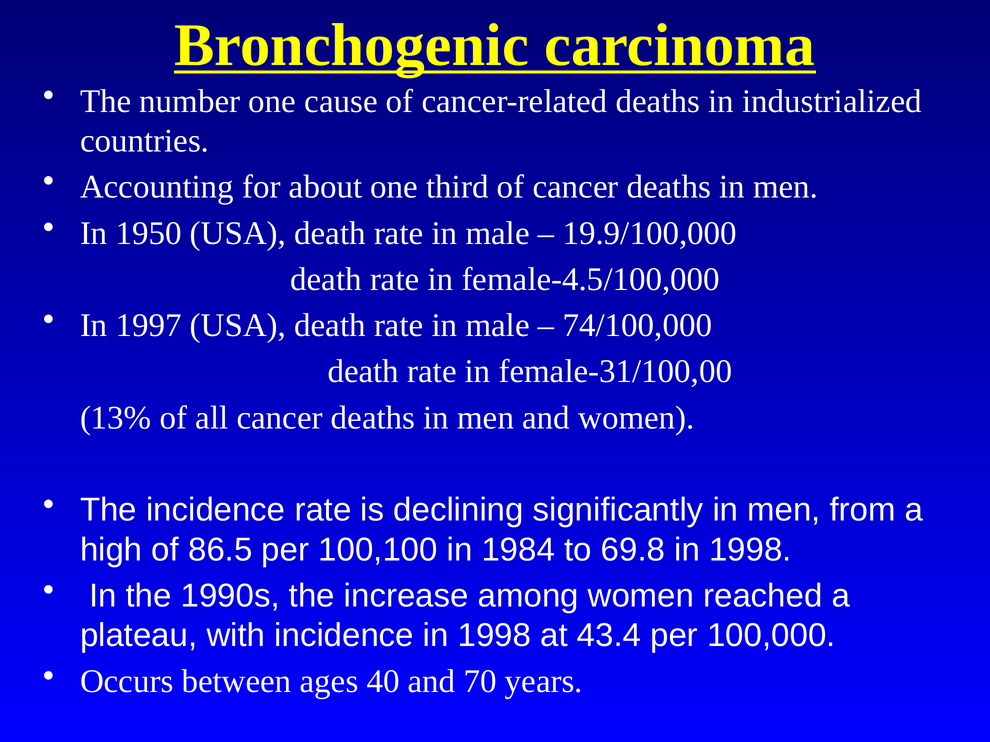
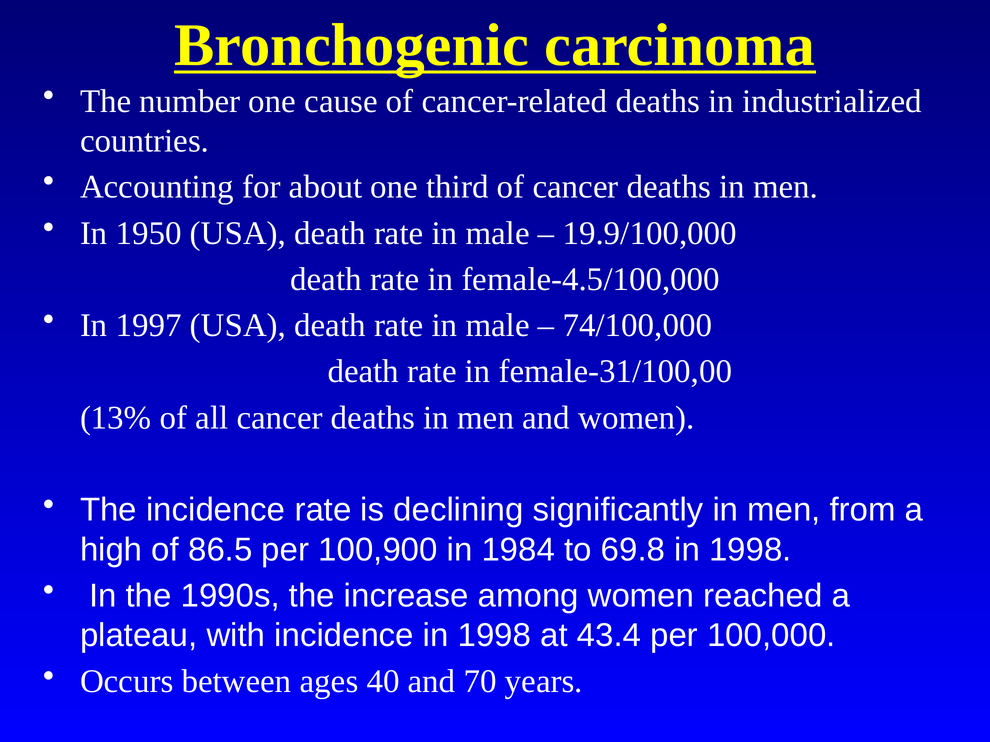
100,100: 100,100 -> 100,900 (378, 550)
